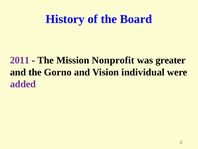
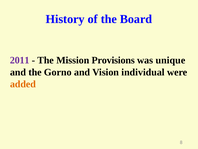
Nonprofit: Nonprofit -> Provisions (113, 60)
greater: greater -> unique (170, 60)
added colour: purple -> orange (23, 84)
